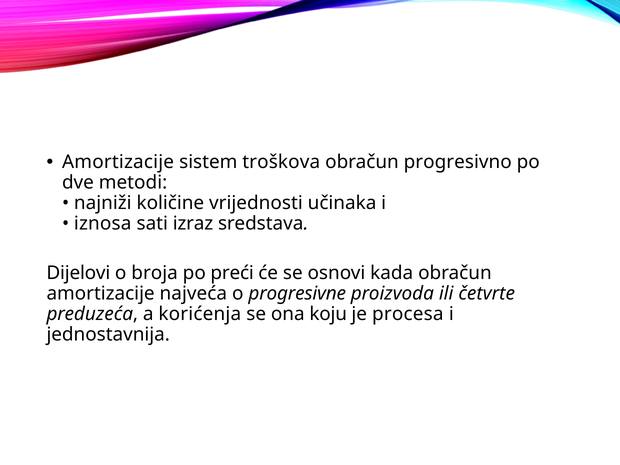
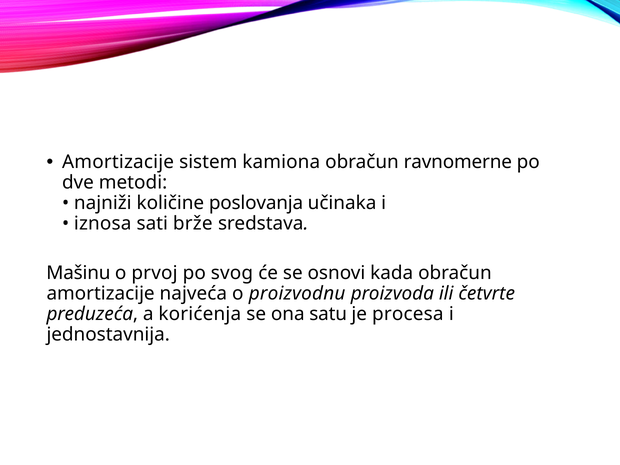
troškova: troškova -> kamiona (281, 162)
progresivno: progresivno -> ravnomerne (458, 162)
vrijednosti: vrijednosti -> poslovanja (256, 203)
izraz: izraz -> brže (193, 223)
Dijelovi: Dijelovi -> Mašinu (78, 273)
broja: broja -> prvoj (155, 273)
preći: preći -> svog (232, 273)
progresivne: progresivne -> proizvodnu (297, 293)
koju: koju -> satu (328, 314)
